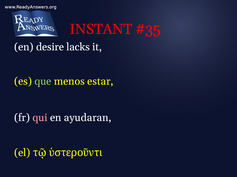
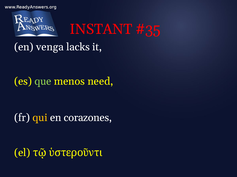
desire: desire -> venga (50, 47)
estar: estar -> need (100, 82)
qui colour: pink -> yellow (40, 118)
ayudaran: ayudaran -> corazones (88, 118)
